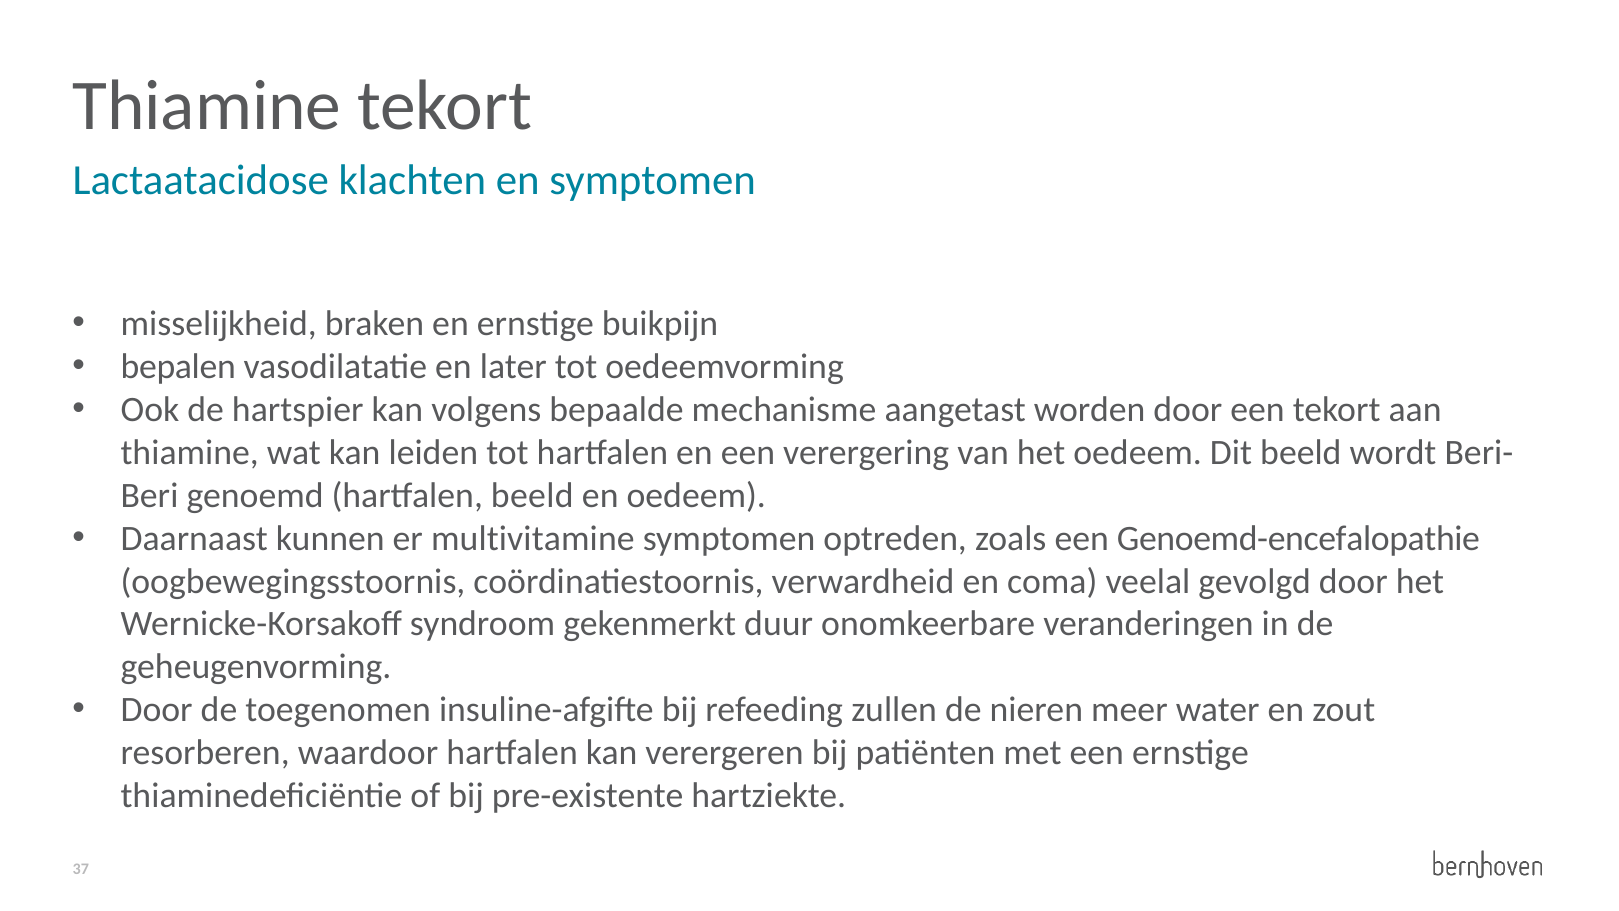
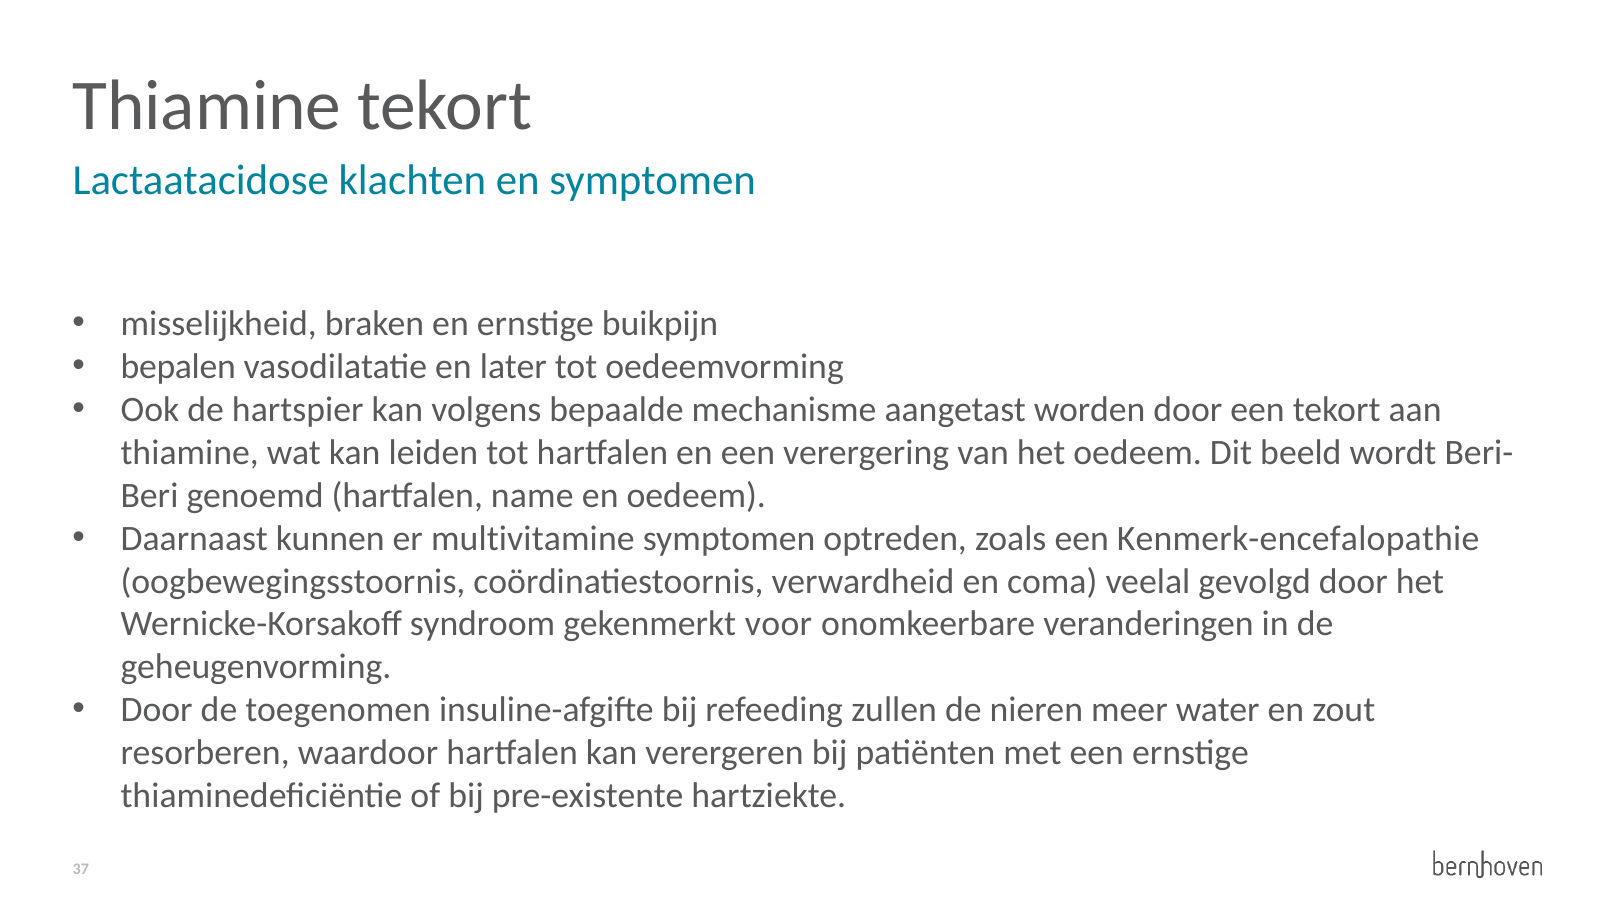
hartfalen beeld: beeld -> name (532, 496)
Genoemd-encefalopathie: Genoemd-encefalopathie -> Kenmerk-encefalopathie (1298, 539)
duur: duur -> voor (779, 624)
